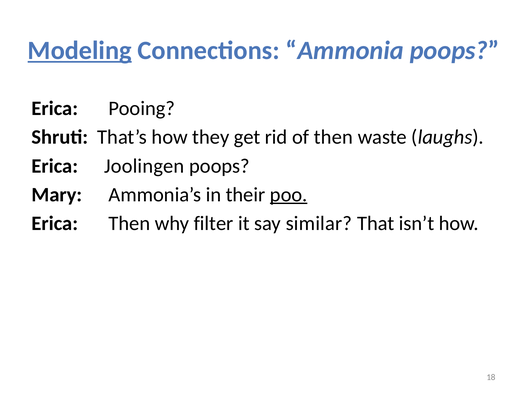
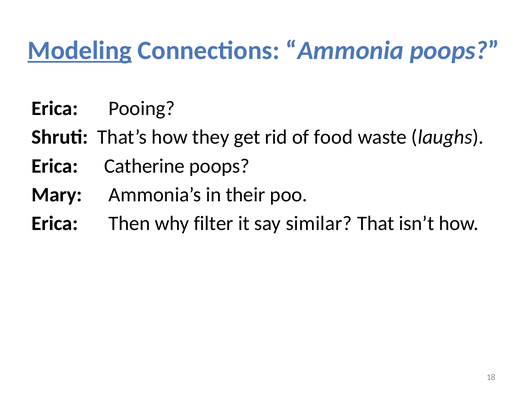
of then: then -> food (333, 137)
Joolingen: Joolingen -> Catherine (144, 166)
poo underline: present -> none (289, 195)
